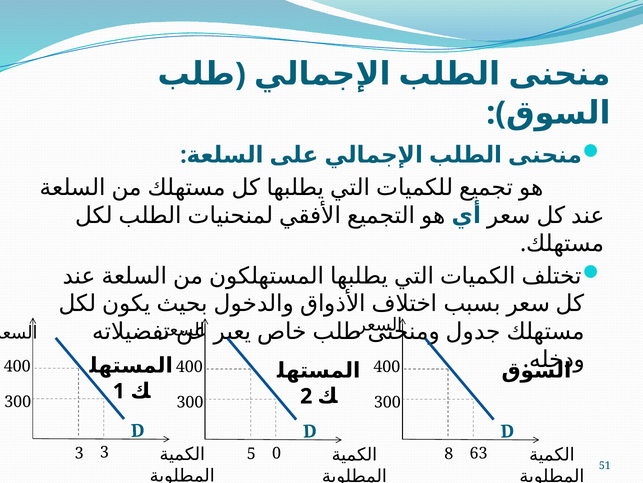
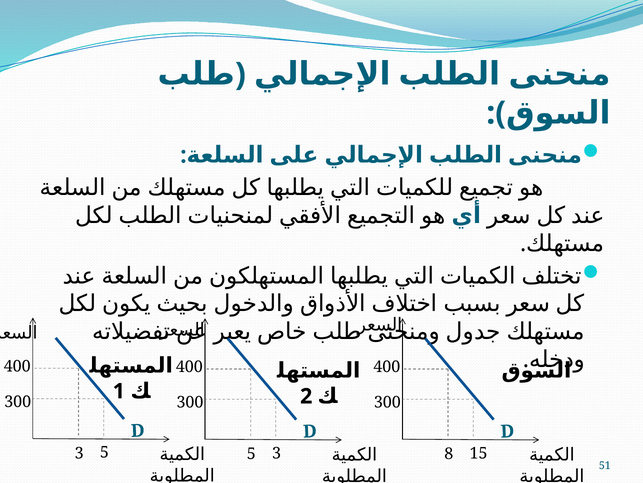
3 3: 3 -> 5 (104, 452)
5 0: 0 -> 3 (277, 453)
63: 63 -> 15 (479, 453)
